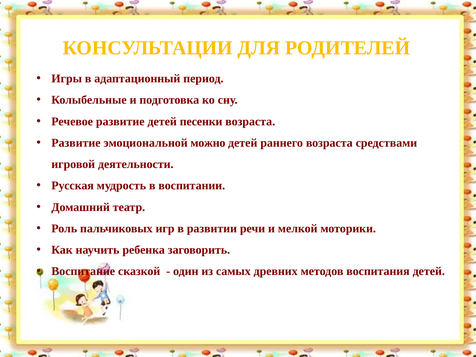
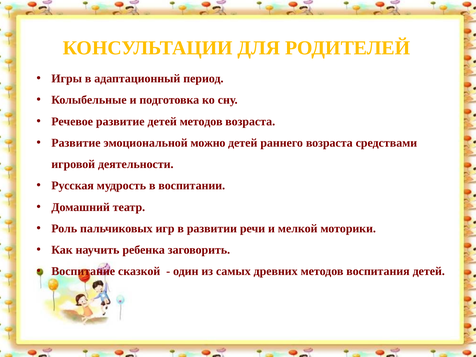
детей песенки: песенки -> методов (201, 121)
